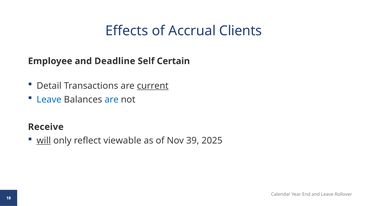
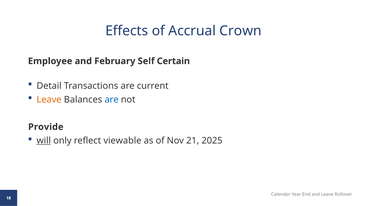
Clients: Clients -> Crown (241, 31)
Deadline: Deadline -> February (115, 61)
current underline: present -> none (153, 86)
Leave colour: blue -> orange (49, 100)
Receive: Receive -> Provide (46, 127)
39: 39 -> 21 (193, 141)
